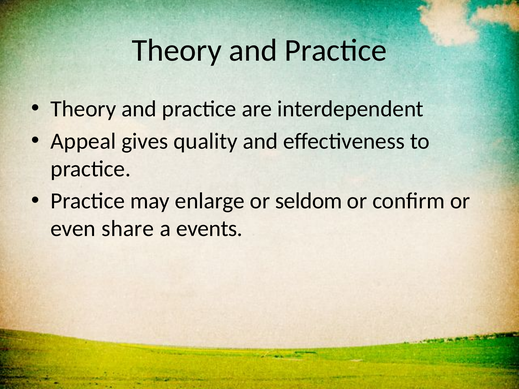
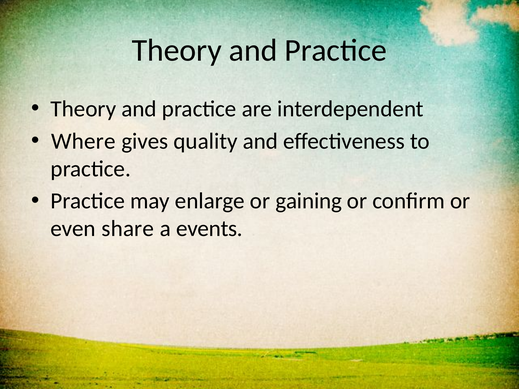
Appeal: Appeal -> Where (83, 141)
seldom: seldom -> gaining (309, 201)
